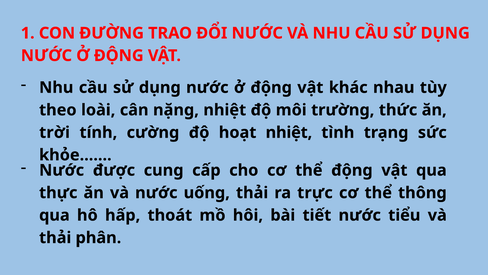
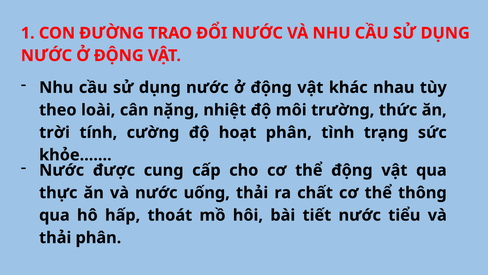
hoạt nhiệt: nhiệt -> phân (289, 132)
trực: trực -> chất (315, 192)
